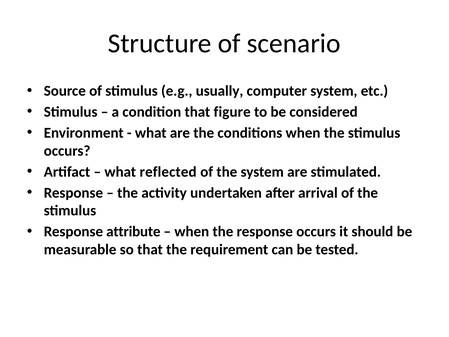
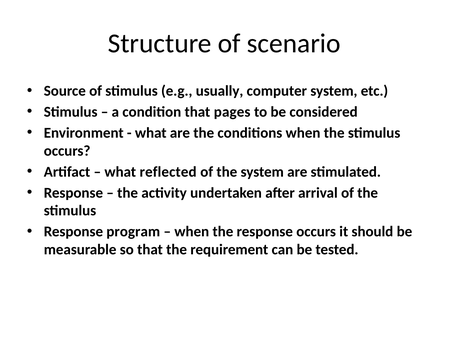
figure: figure -> pages (232, 112)
attribute: attribute -> program (133, 232)
